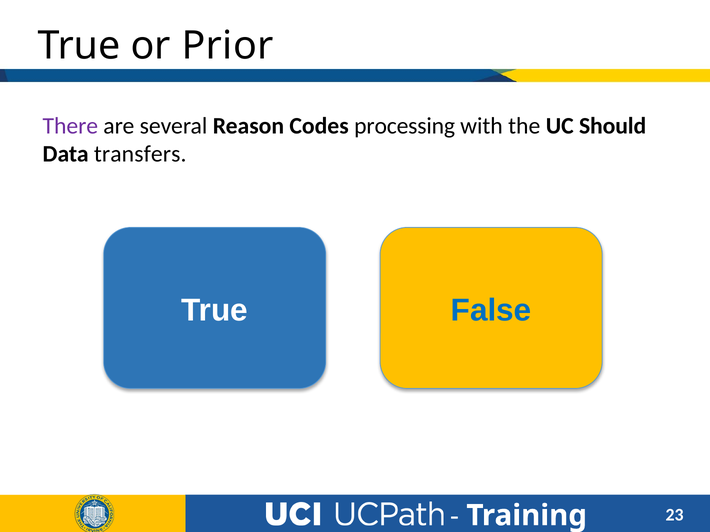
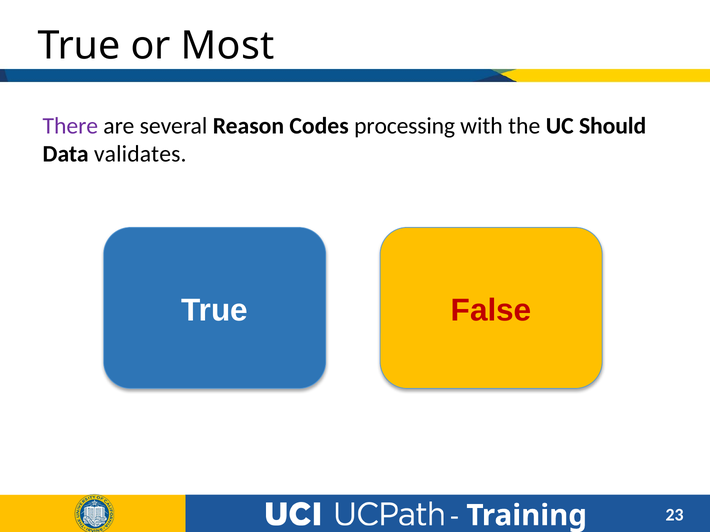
Prior: Prior -> Most (228, 46)
transfers: transfers -> validates (140, 154)
False colour: blue -> red (491, 310)
